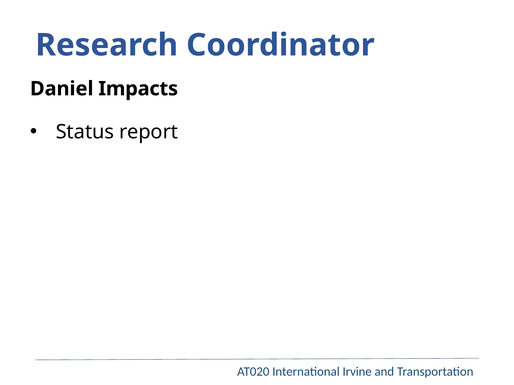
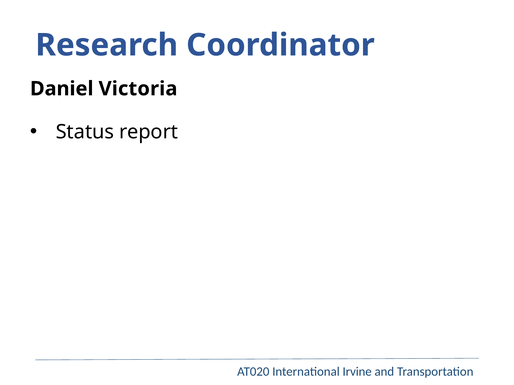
Impacts: Impacts -> Victoria (138, 89)
